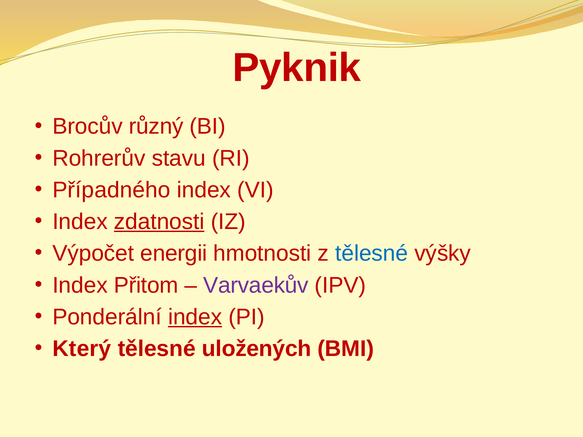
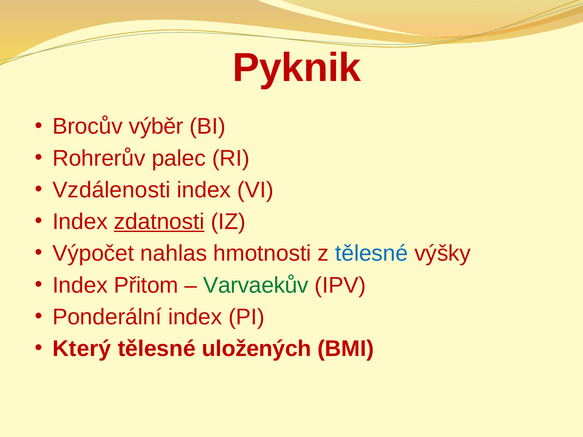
různý: různý -> výběr (156, 127)
stavu: stavu -> palec (179, 158)
Případného: Případného -> Vzdálenosti (111, 190)
energii: energii -> nahlas (174, 254)
Varvaekův colour: purple -> green (256, 285)
index underline: present -> none (195, 317)
